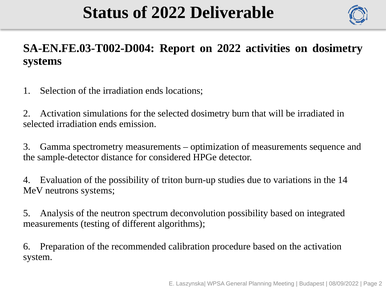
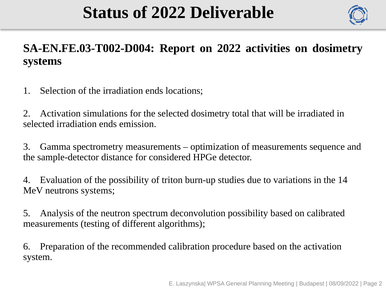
burn: burn -> total (241, 113)
integrated: integrated -> calibrated (326, 213)
